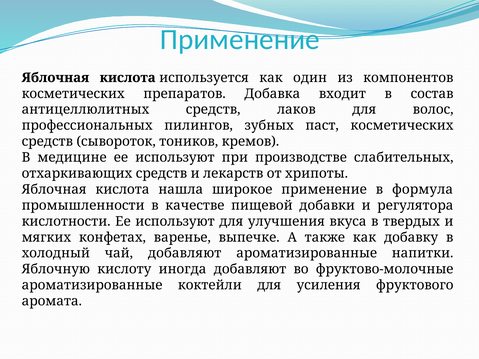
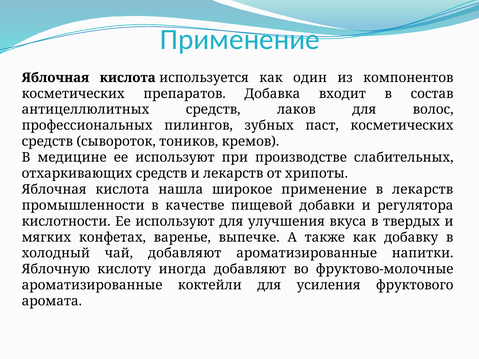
в формула: формула -> лекарств (423, 190)
